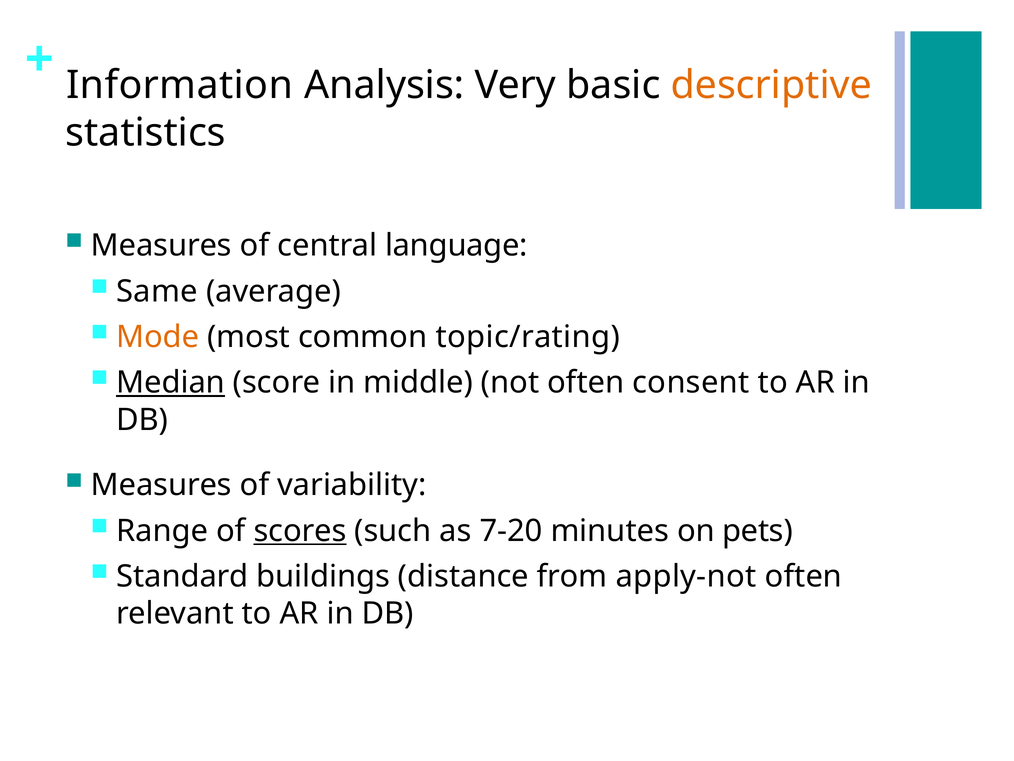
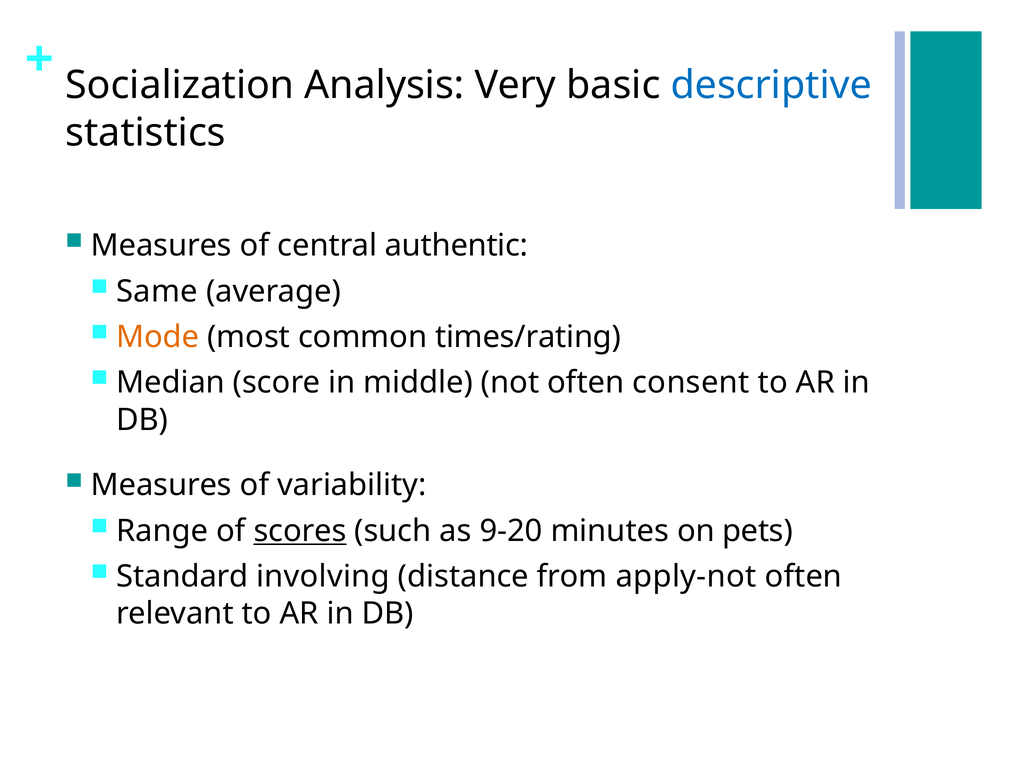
Information: Information -> Socialization (180, 85)
descriptive colour: orange -> blue (771, 85)
language: language -> authentic (456, 246)
topic/rating: topic/rating -> times/rating (528, 337)
Median underline: present -> none (171, 382)
7-20: 7-20 -> 9-20 (511, 531)
buildings: buildings -> involving (323, 576)
